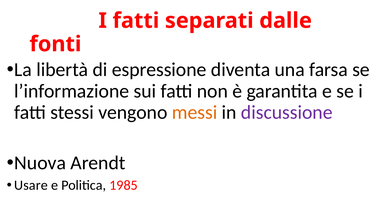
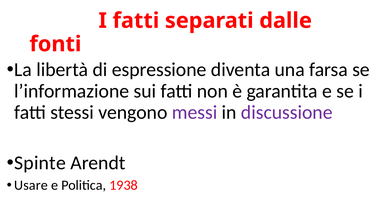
messi colour: orange -> purple (195, 112)
Nuova: Nuova -> Spinte (40, 163)
1985: 1985 -> 1938 (124, 185)
